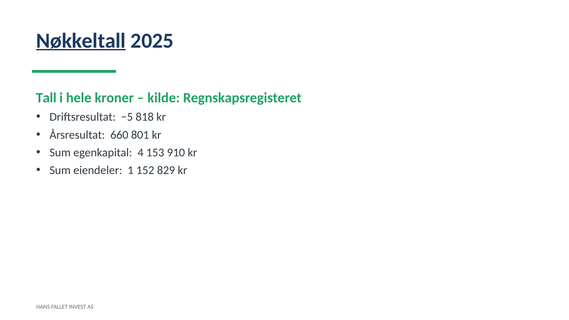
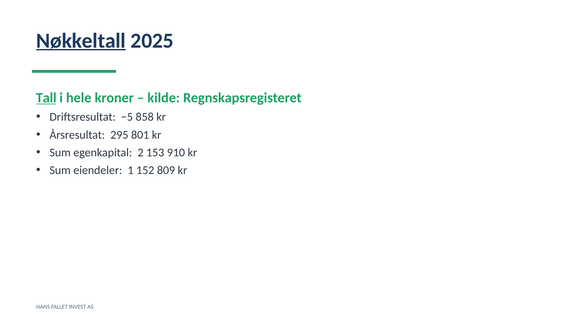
Tall underline: none -> present (46, 98)
818: 818 -> 858 (145, 117)
660: 660 -> 295 (119, 135)
4: 4 -> 2 (141, 153)
829: 829 -> 809 (166, 170)
